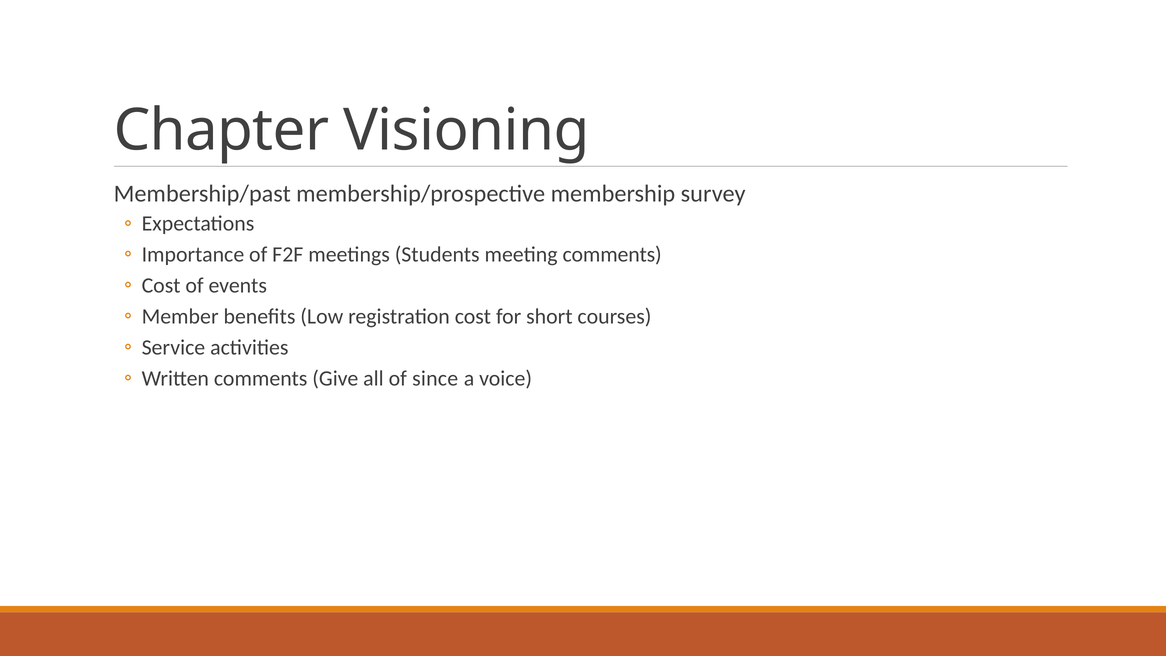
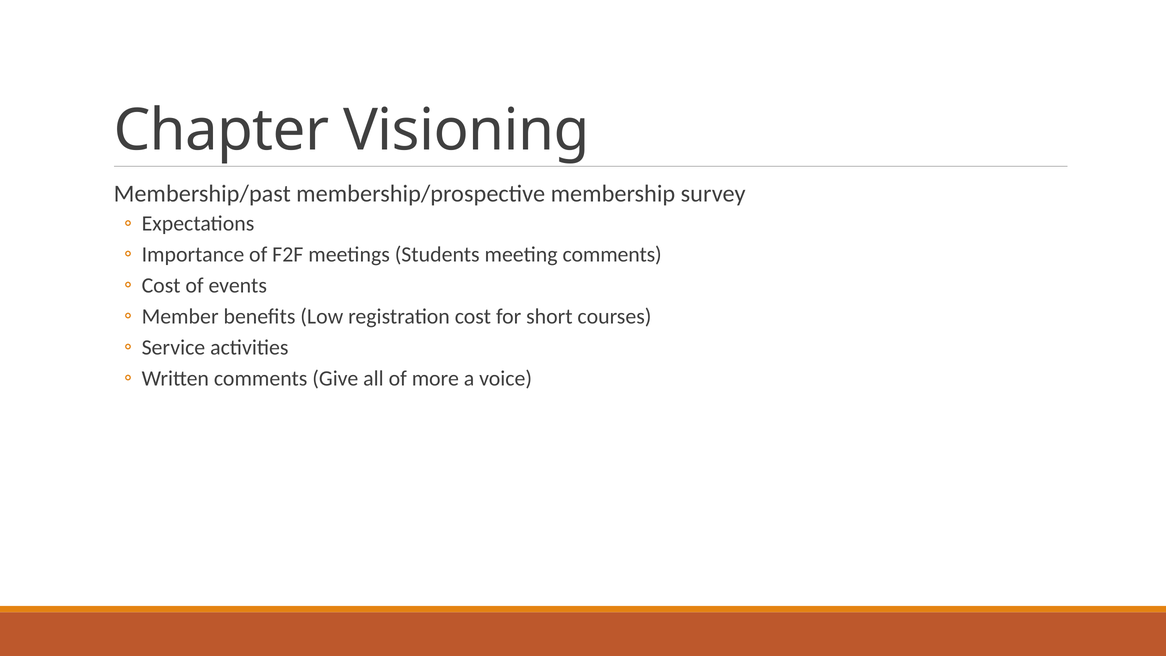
since: since -> more (435, 378)
